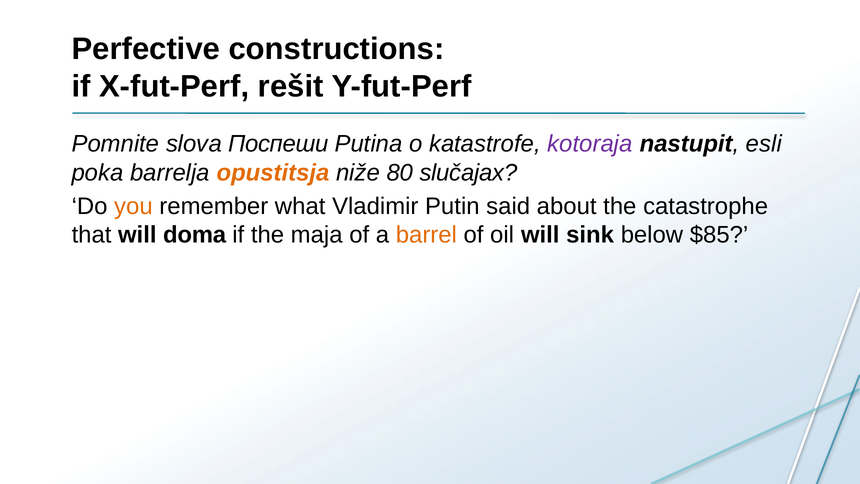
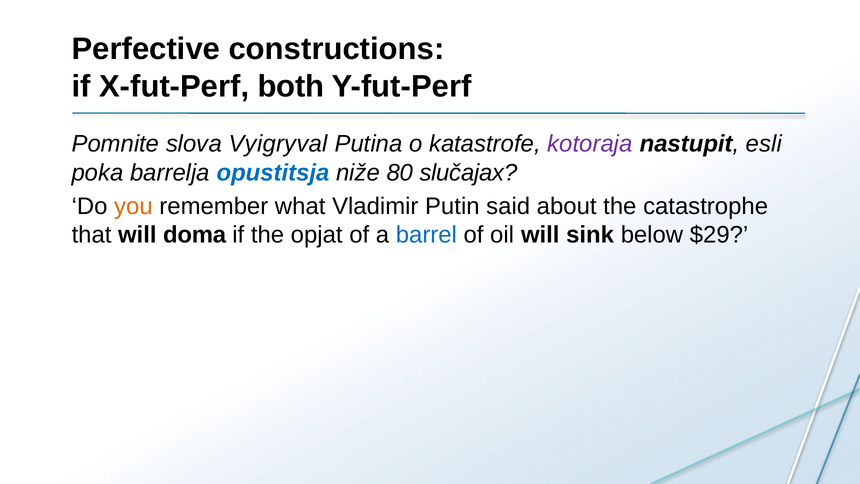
rešit: rešit -> both (291, 86)
Поспеши: Поспеши -> Vyigryval (278, 144)
opustitsja colour: orange -> blue (273, 173)
maja: maja -> opjat (317, 235)
barrel colour: orange -> blue (426, 235)
$85: $85 -> $29 (719, 235)
